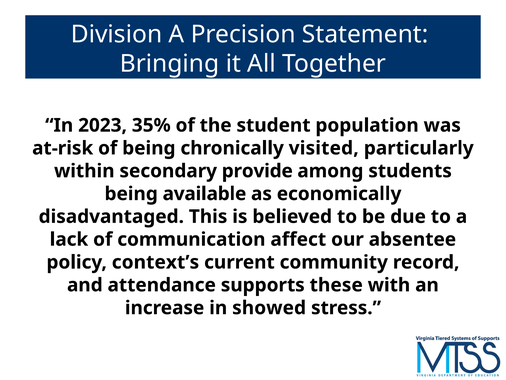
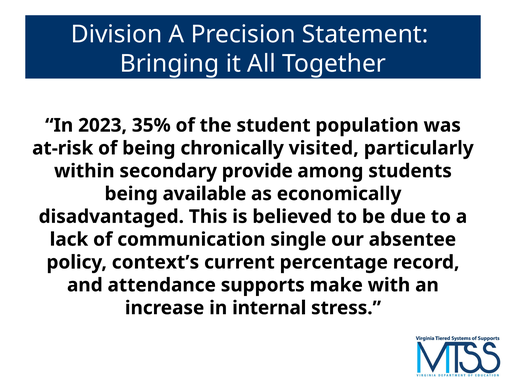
affect: affect -> single (298, 239)
community: community -> percentage (334, 262)
these: these -> make (336, 285)
showed: showed -> internal (269, 308)
